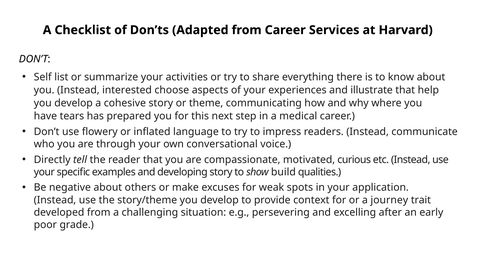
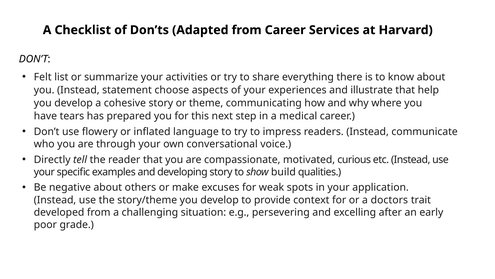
Self: Self -> Felt (43, 77)
interested: interested -> statement (127, 90)
journey: journey -> doctors (389, 200)
